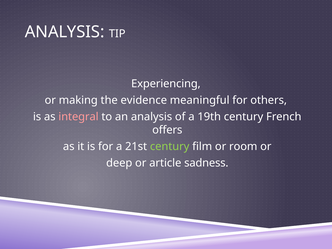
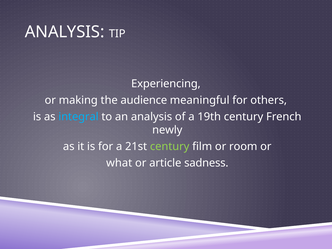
evidence: evidence -> audience (144, 100)
integral colour: pink -> light blue (79, 117)
offers: offers -> newly (167, 130)
deep: deep -> what (119, 163)
